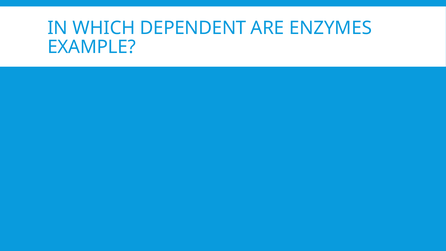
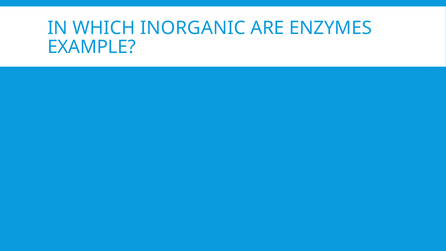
DEPENDENT: DEPENDENT -> INORGANIC (193, 28)
